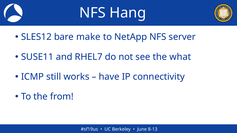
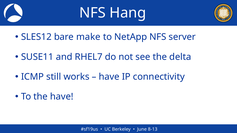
what: what -> delta (180, 57)
the from: from -> have (62, 97)
